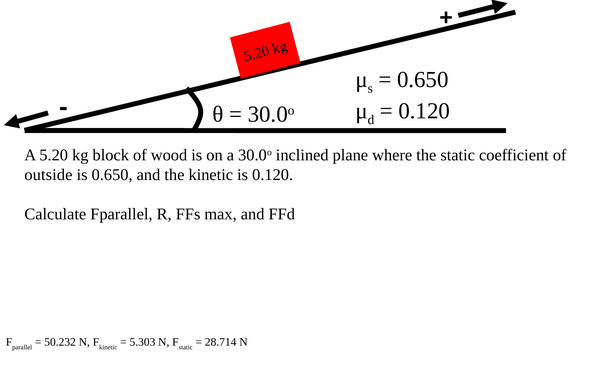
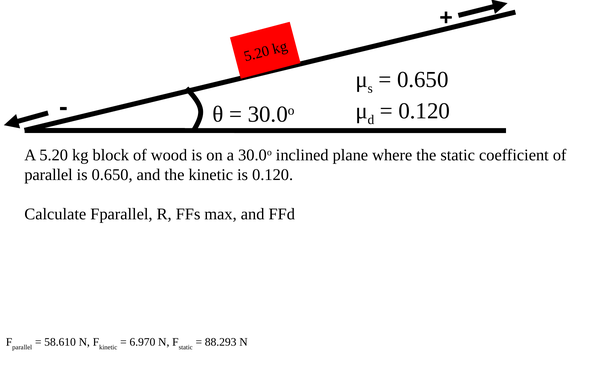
outside: outside -> parallel (49, 175)
50.232: 50.232 -> 58.610 (60, 342)
5.303: 5.303 -> 6.970 (142, 342)
28.714: 28.714 -> 88.293 (221, 342)
